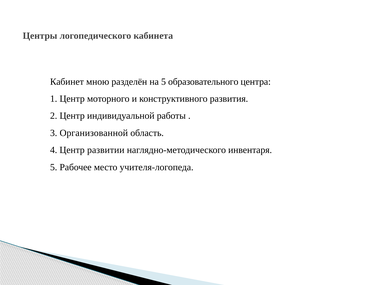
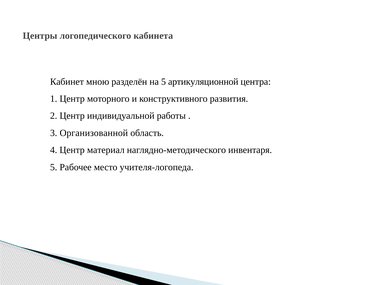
образовательного: образовательного -> артикуляционной (203, 82)
развитии: развитии -> материал (106, 150)
